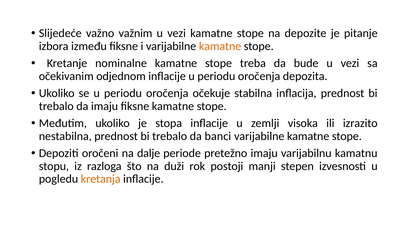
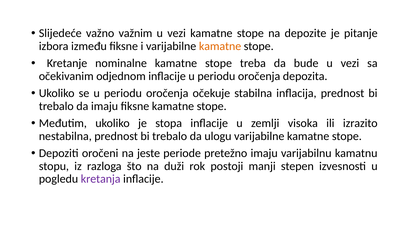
banci: banci -> ulogu (218, 136)
dalje: dalje -> jeste (149, 153)
kretanja colour: orange -> purple (101, 179)
